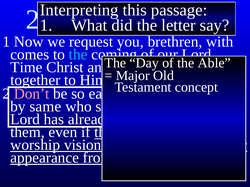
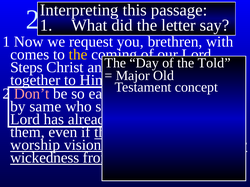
the colour: light blue -> yellow (78, 55)
Able: Able -> Told (214, 63)
Time: Time -> Steps (26, 67)
appearance: appearance -> wickedness (45, 158)
